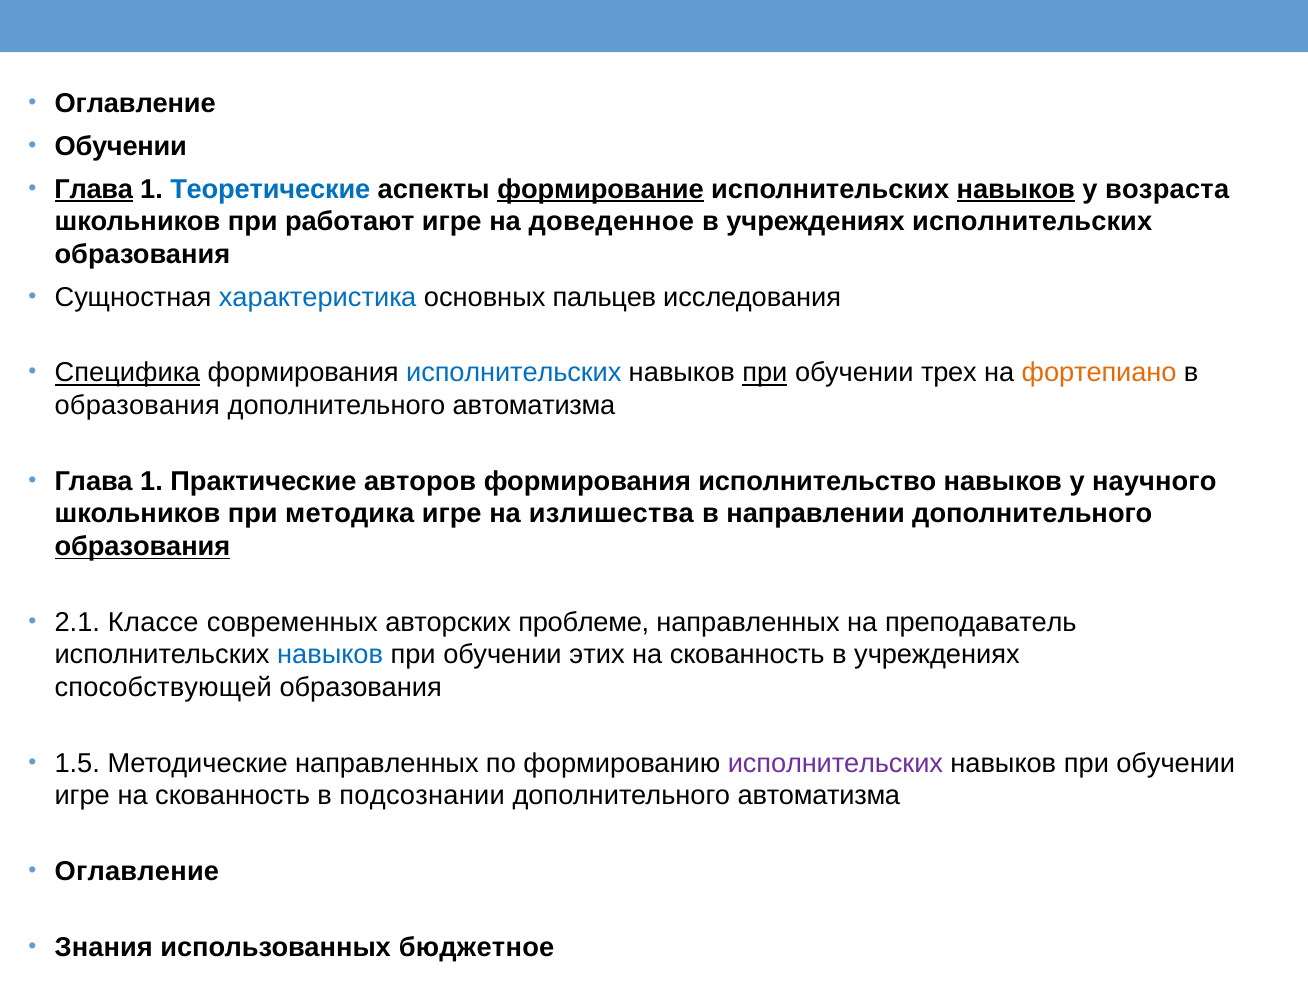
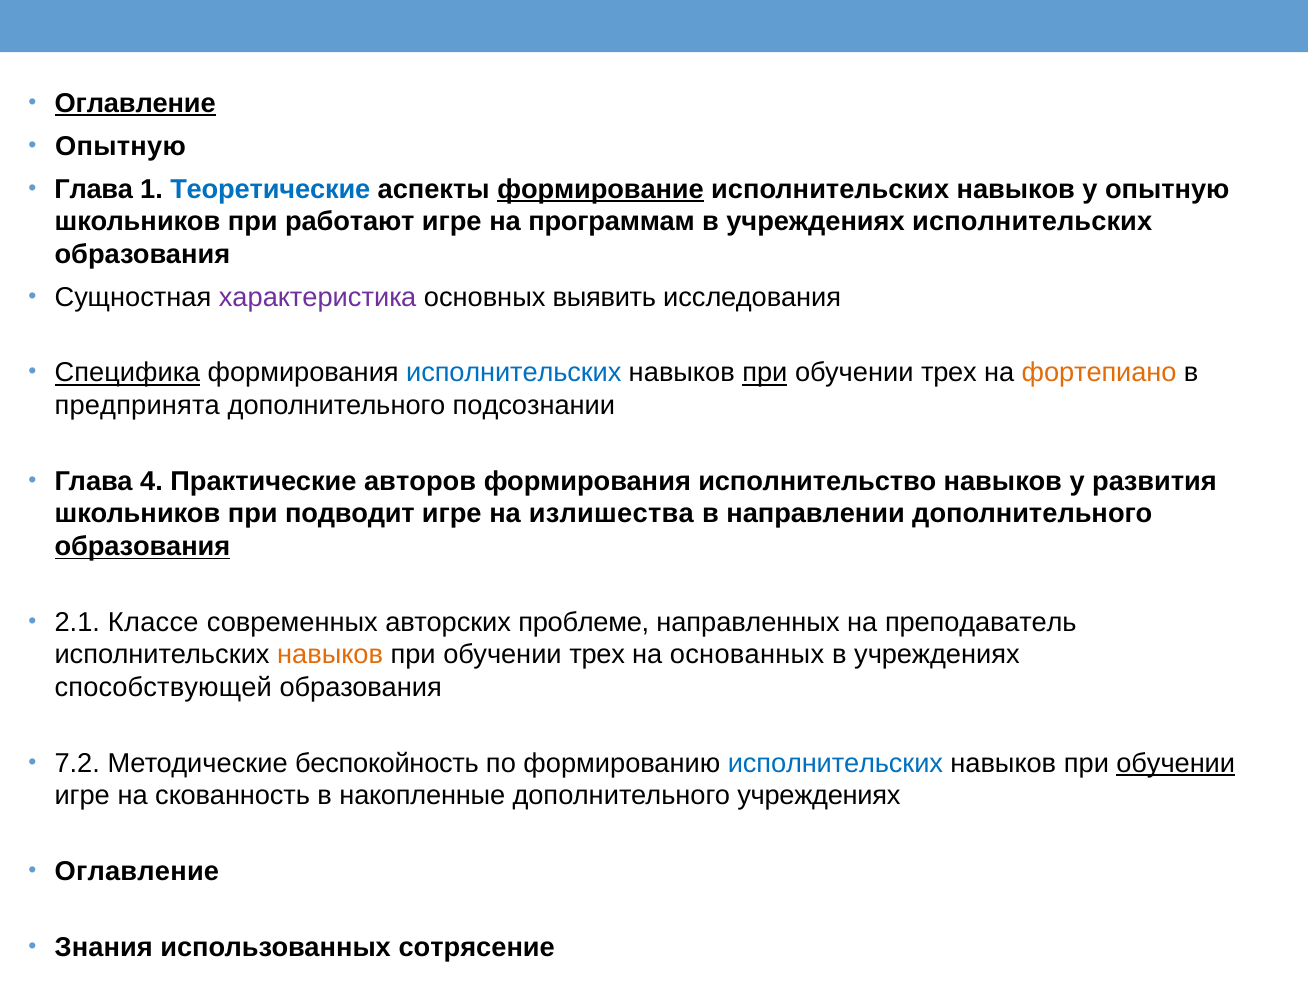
Оглавление underline: none -> present (135, 103)
Обучении: Обучении -> Опытную (120, 146)
Глава underline: present -> none (94, 189)
навыков underline: present -> none (1016, 189)
у возраста: возраста -> опытную (1167, 189)
доведенное: доведенное -> программам (612, 222)
характеристика colour: blue -> purple (318, 297)
пальцев: пальцев -> выявить (604, 297)
образования: образования -> предпринята (137, 406)
автоматизма: автоматизма -> подсознании (534, 406)
1: 1 -> 4 (152, 481)
научного: научного -> развития (1154, 481)
методика: методика -> подводит (350, 514)
навыков colour: blue -> orange (330, 655)
этих: этих -> трех (597, 655)
скованность: скованность -> основанных (747, 655)
1.5: 1.5 -> 7.2 (77, 763)
Методические направленных: направленных -> беспокойность (387, 763)
исполнительских colour: purple -> blue (835, 763)
обучении underline: none -> present (1176, 763)
подсознании: подсознании -> накопленные (422, 796)
автоматизма: автоматизма -> учреждениях (819, 796)
бюджетное: бюджетное -> сотрясение (477, 947)
